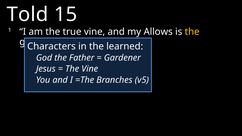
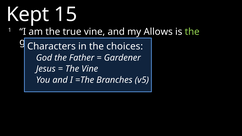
Told: Told -> Kept (28, 14)
the colour: yellow -> light green (192, 32)
learned: learned -> choices (125, 46)
